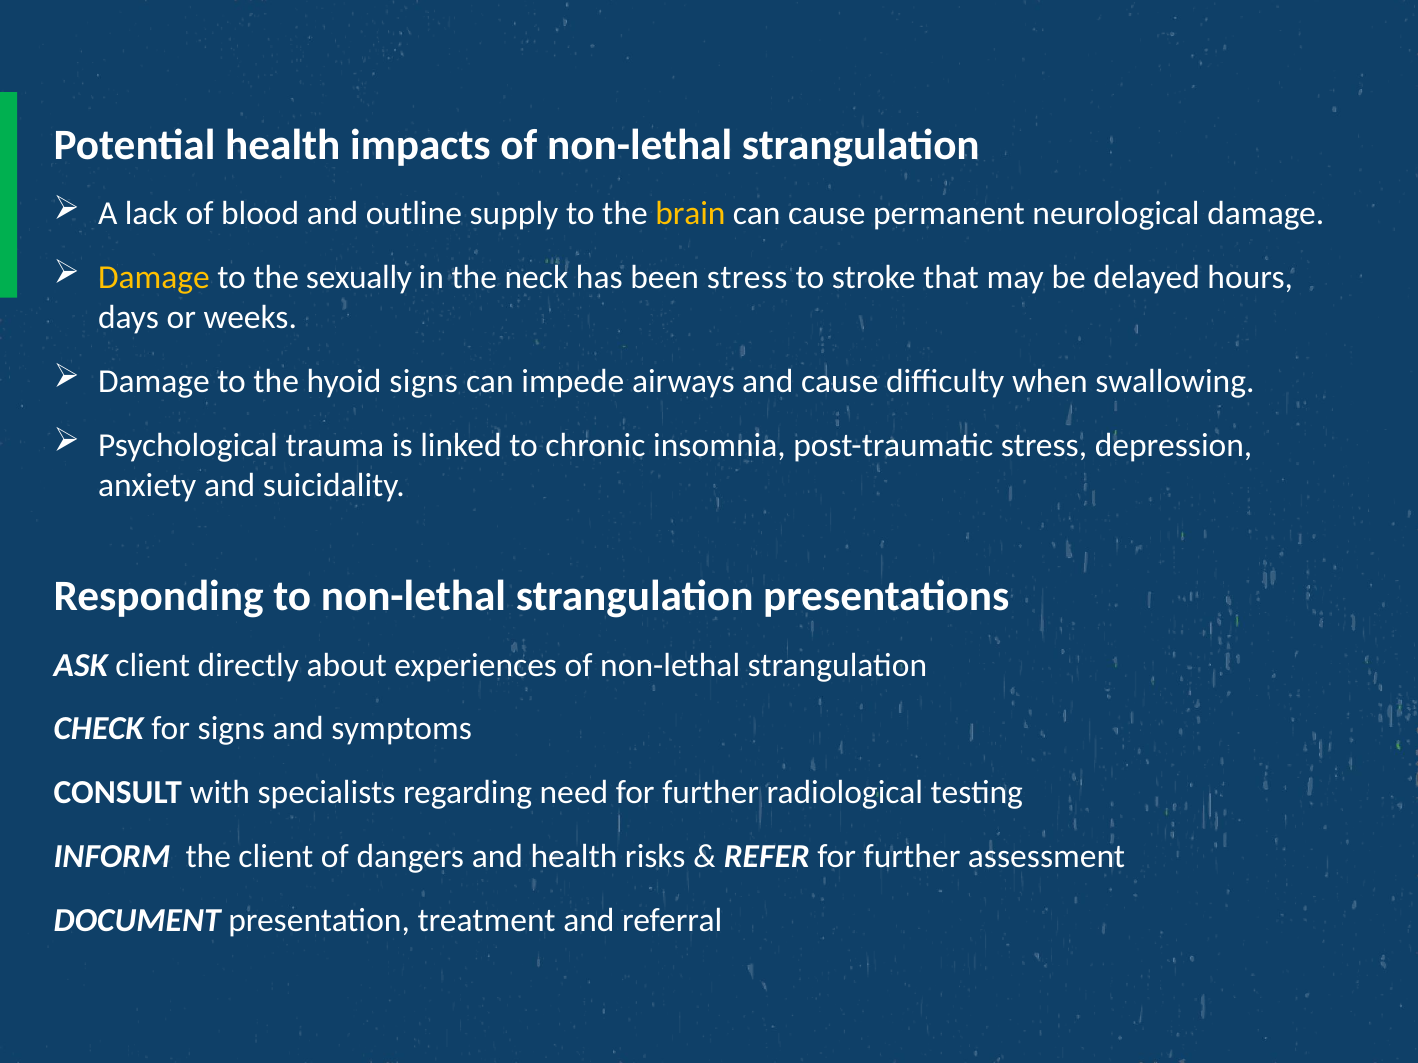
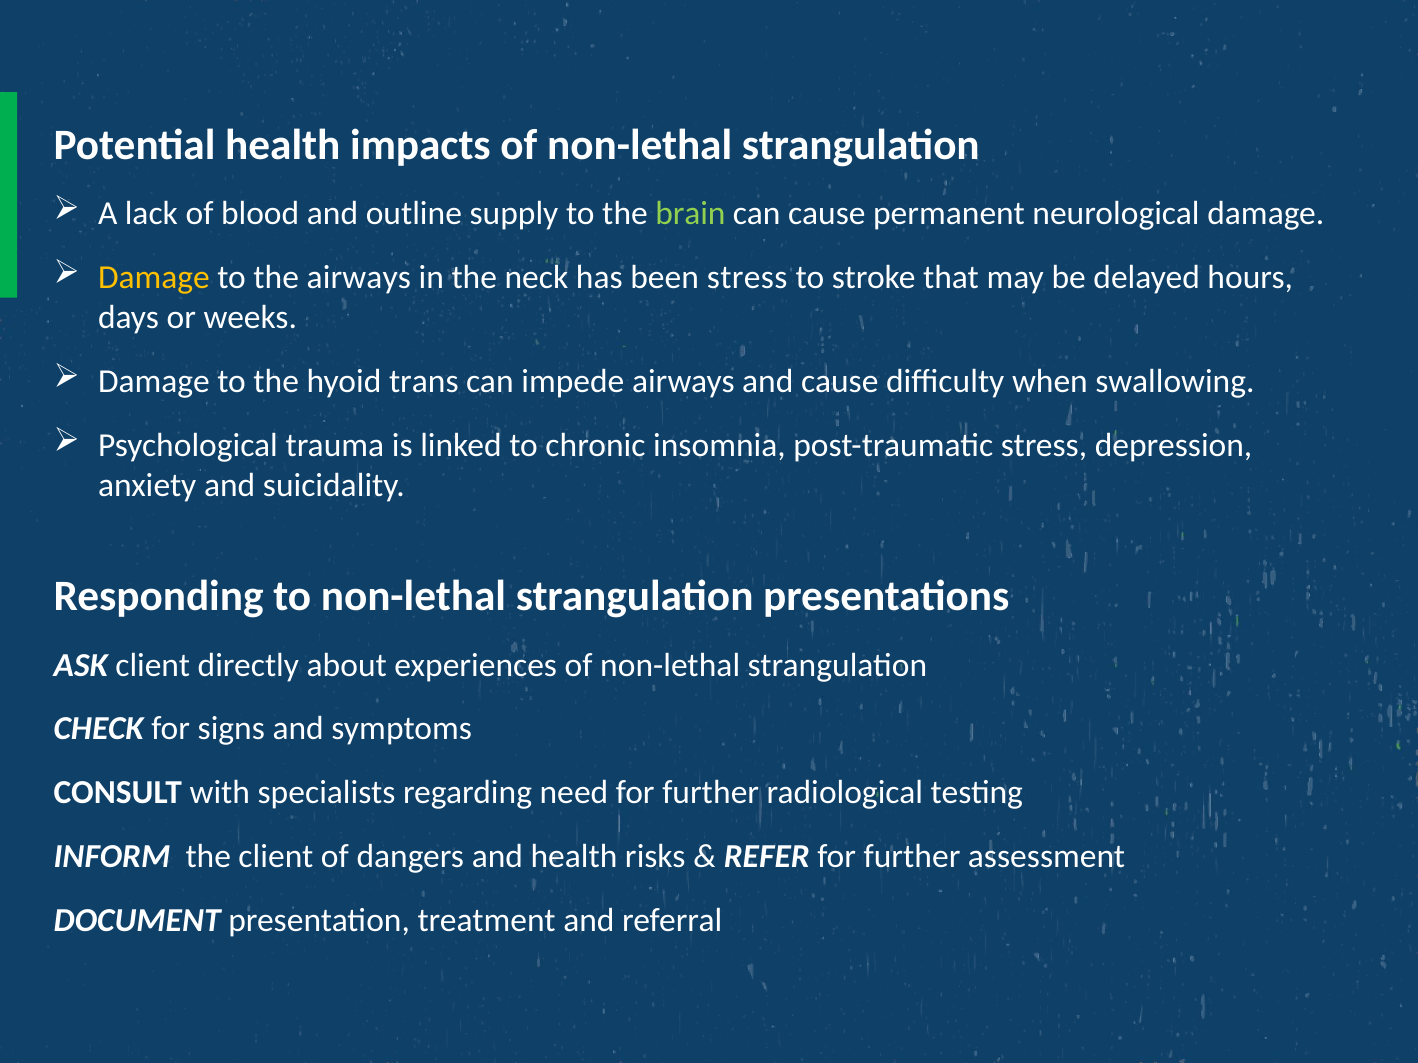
brain colour: yellow -> light green (690, 214)
the sexually: sexually -> airways (359, 278)
hyoid signs: signs -> trans (424, 382)
